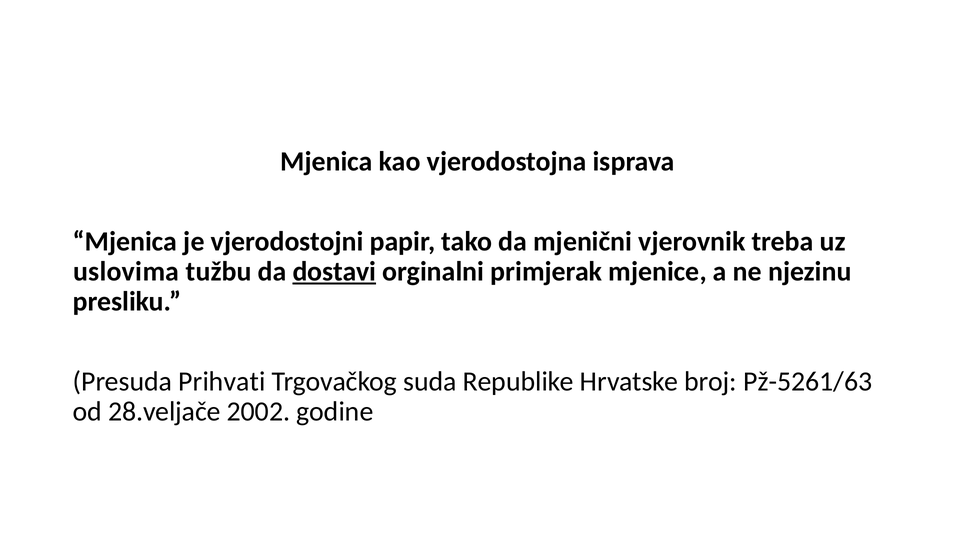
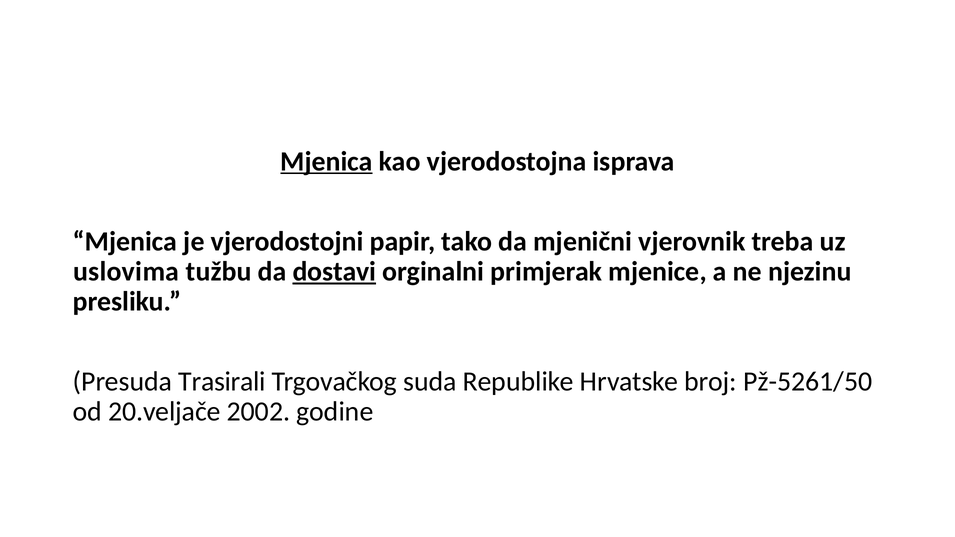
Mjenica underline: none -> present (326, 161)
Prihvati: Prihvati -> Trasirali (222, 382)
Pž-5261/63: Pž-5261/63 -> Pž-5261/50 (808, 382)
28.veljače: 28.veljače -> 20.veljače (164, 412)
